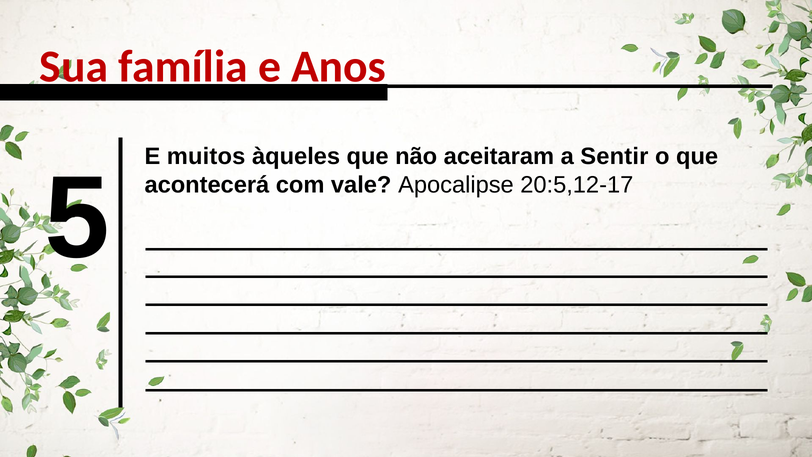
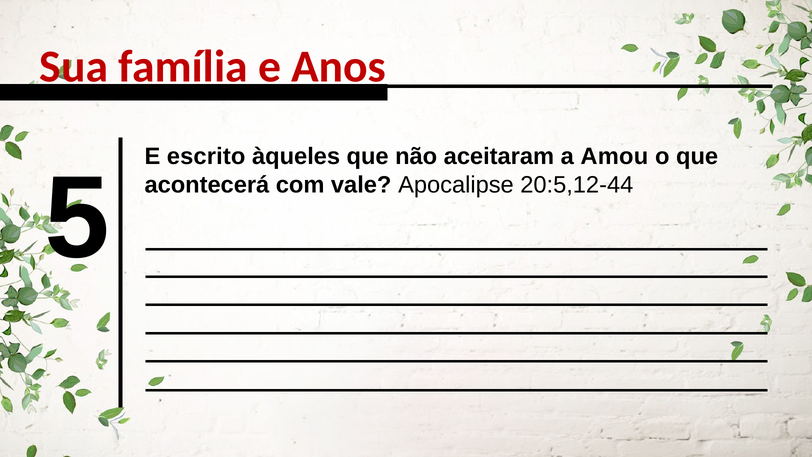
muitos: muitos -> escrito (206, 156)
Sentir: Sentir -> Amou (614, 156)
20:5,12-17: 20:5,12-17 -> 20:5,12-44 (577, 185)
